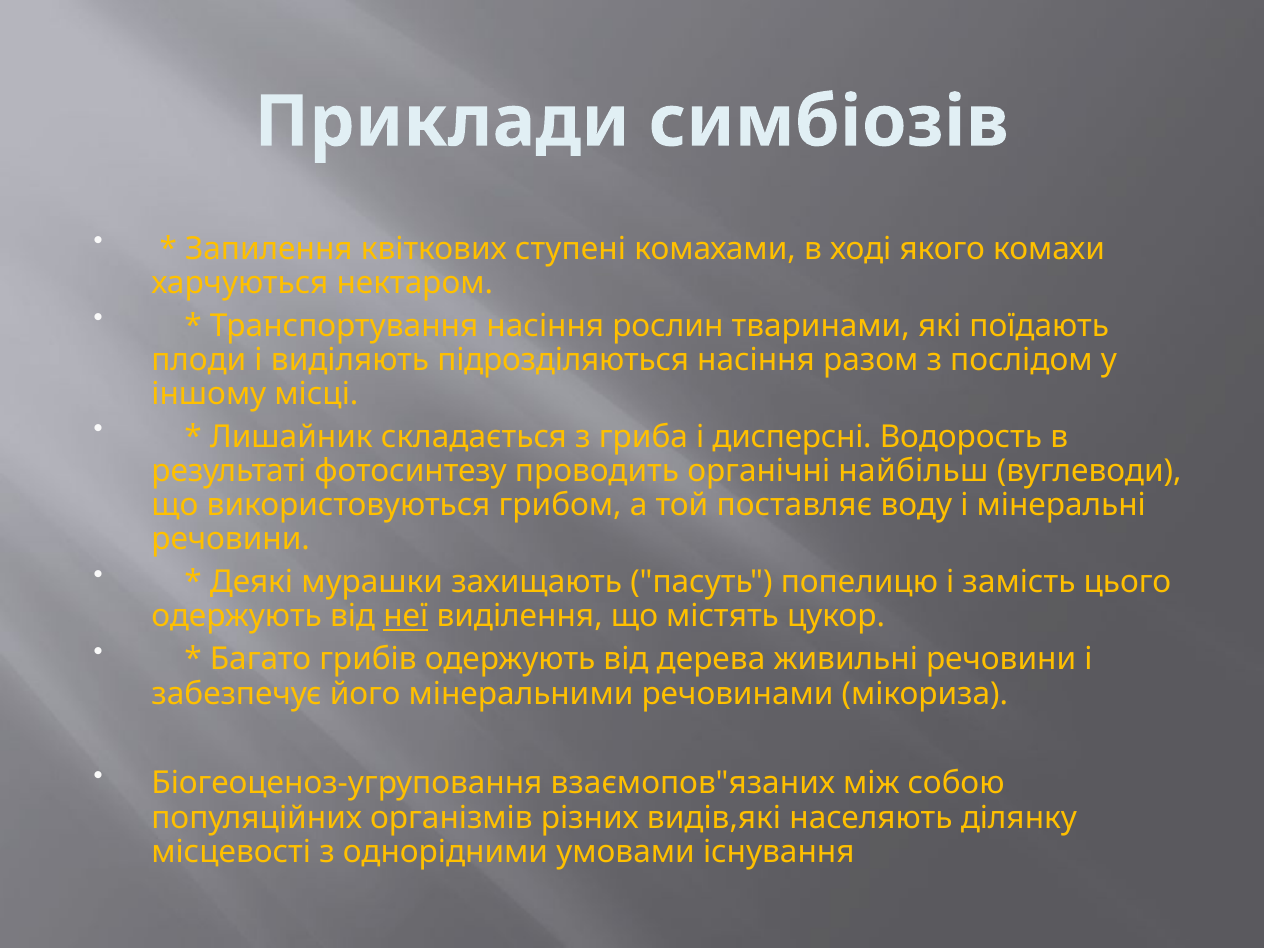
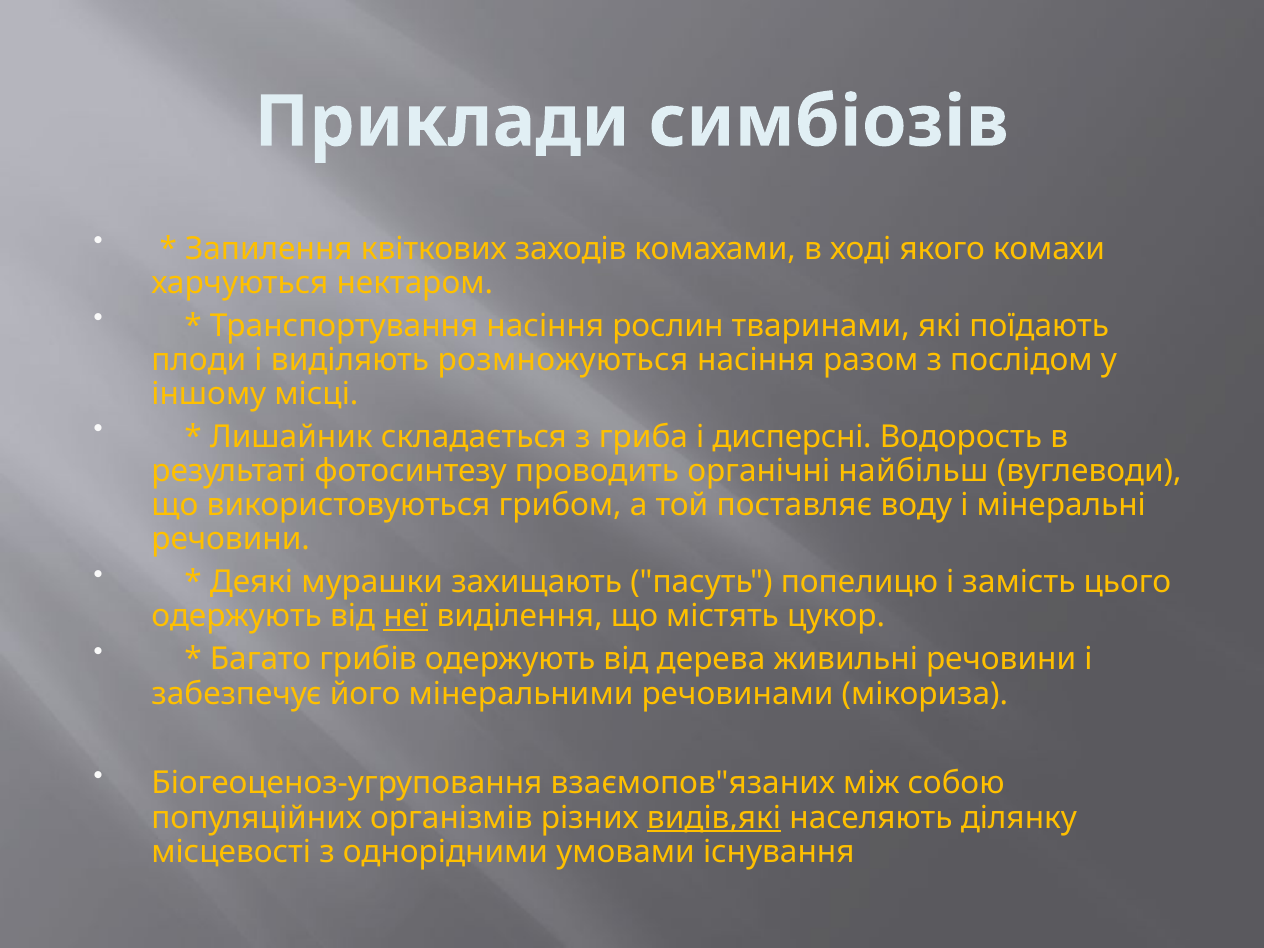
ступені: ступені -> заходів (571, 249)
підрозділяються: підрозділяються -> розмножуються (563, 360)
видів,які underline: none -> present (714, 818)
